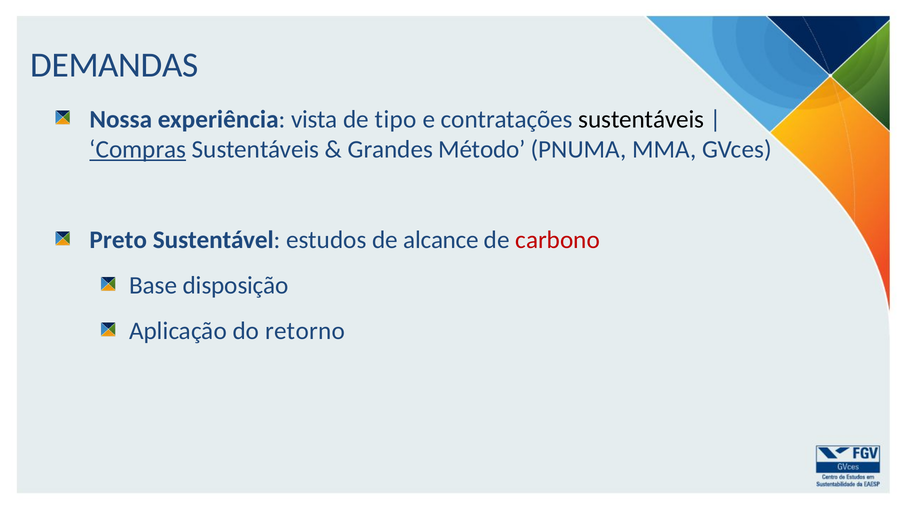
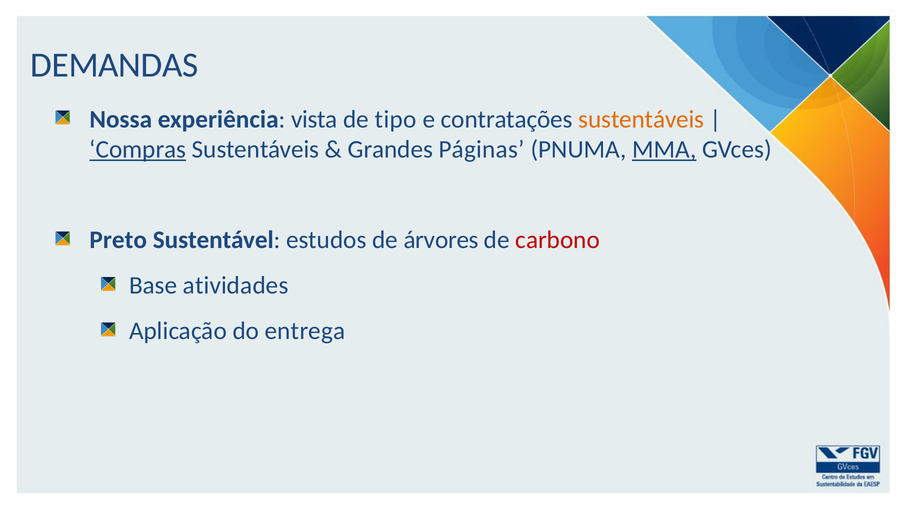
sustentáveis colour: black -> orange (641, 119)
Método: Método -> Páginas (482, 149)
MMA underline: none -> present (664, 149)
alcance: alcance -> árvores (441, 240)
disposição: disposição -> atividades (236, 286)
retorno: retorno -> entrega (305, 331)
